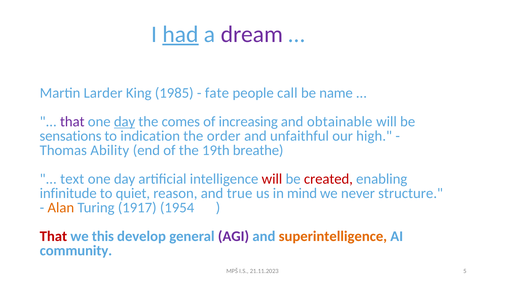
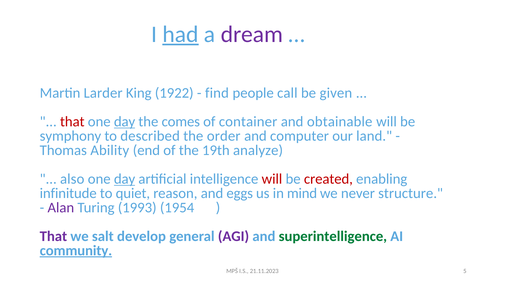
1985: 1985 -> 1922 (174, 93)
fate: fate -> find (217, 93)
name: name -> given (336, 93)
that colour: purple -> red (72, 122)
increasing: increasing -> container (248, 122)
sensations: sensations -> symphony (70, 136)
indication: indication -> described (150, 136)
unfaithful: unfaithful -> computer (299, 136)
high: high -> land (374, 136)
breathe: breathe -> analyze (258, 150)
text: text -> also (72, 179)
day underline: none -> present (125, 179)
true: true -> eggs (240, 193)
Alan colour: orange -> purple (61, 208)
1917: 1917 -> 1993 (137, 208)
That colour: red -> purple (53, 236)
this: this -> salt (103, 236)
superintelligence colour: orange -> green (333, 236)
community underline: none -> present (76, 251)
